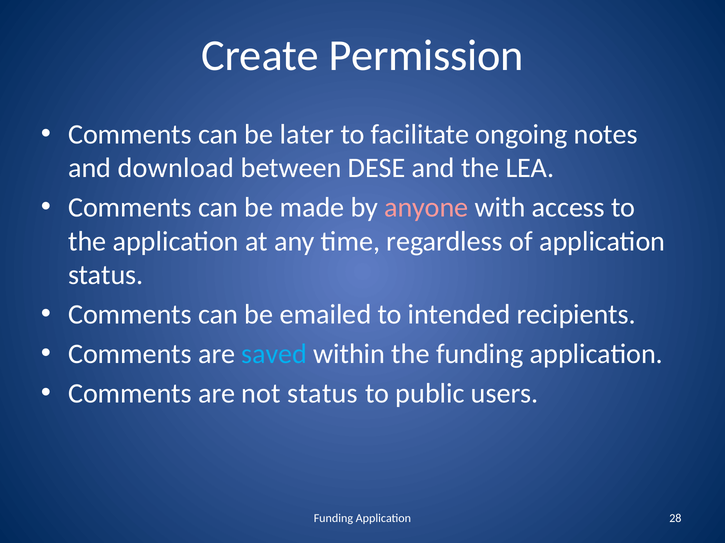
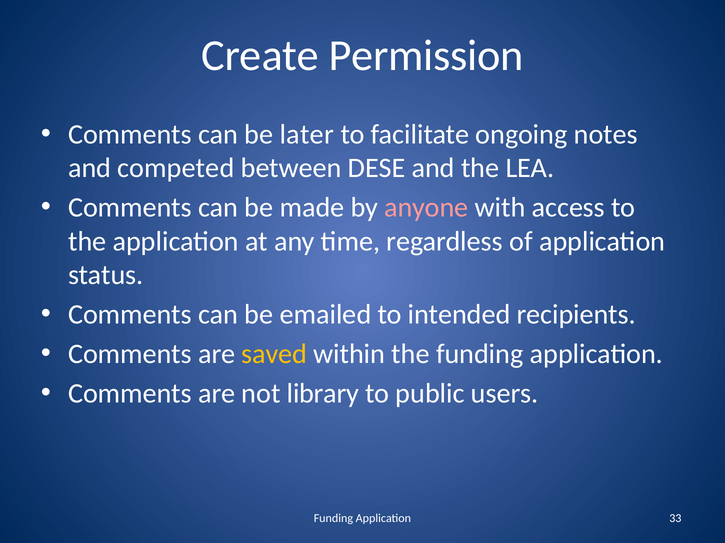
download: download -> competed (176, 168)
saved colour: light blue -> yellow (274, 355)
not status: status -> library (323, 394)
28: 28 -> 33 (675, 519)
